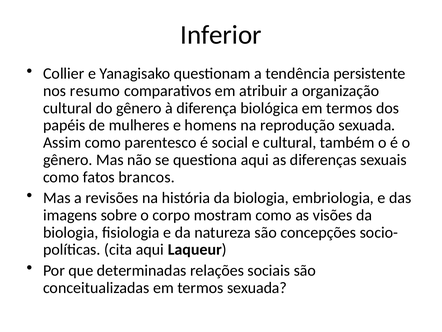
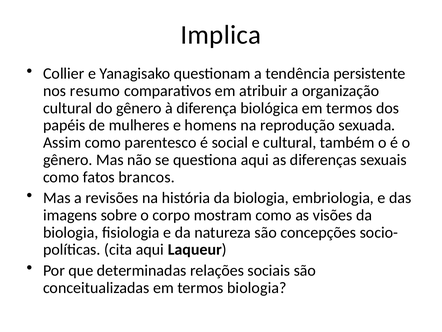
Inferior: Inferior -> Implica (221, 35)
termos sexuada: sexuada -> biologia (257, 287)
